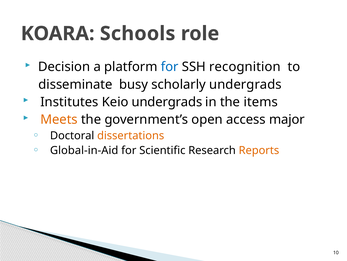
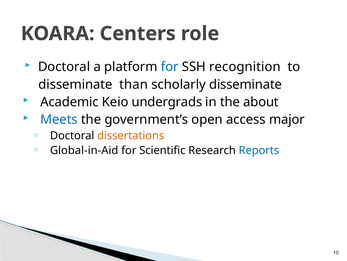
Schools: Schools -> Centers (138, 33)
Decision: Decision -> Doctoral (64, 67)
busy: busy -> than (134, 84)
scholarly undergrads: undergrads -> disseminate (246, 84)
Institutes: Institutes -> Academic (69, 102)
items: items -> about (261, 102)
Meets colour: orange -> blue (59, 119)
Reports colour: orange -> blue (259, 150)
